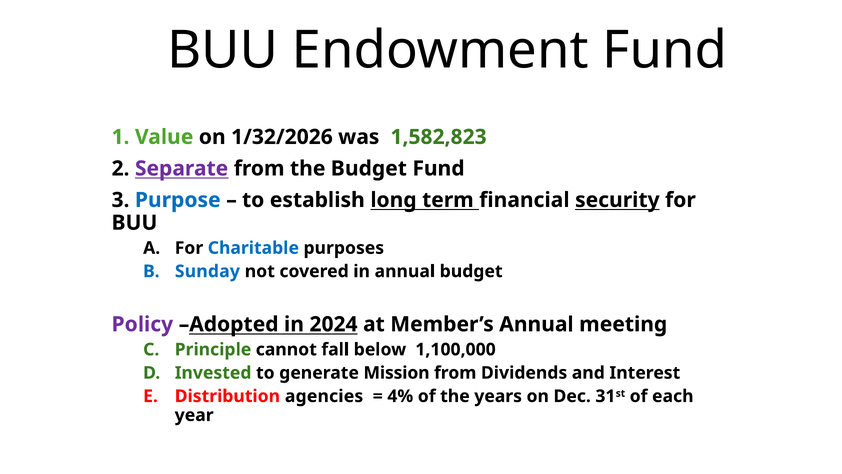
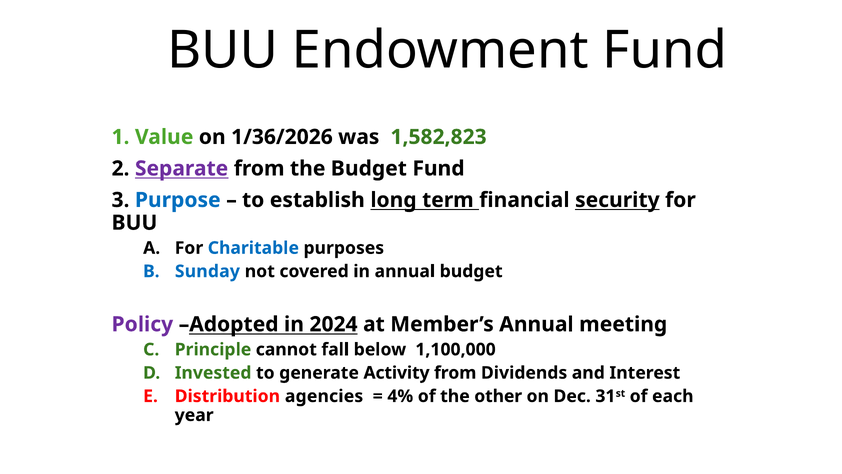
1/32/2026: 1/32/2026 -> 1/36/2026 (282, 137)
Mission: Mission -> Activity (397, 373)
years: years -> other (498, 396)
